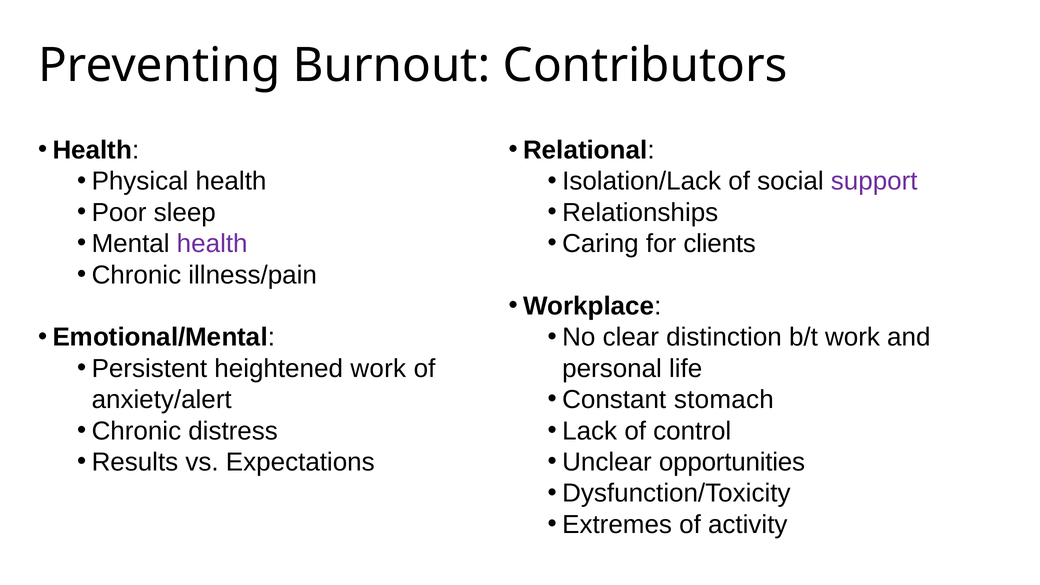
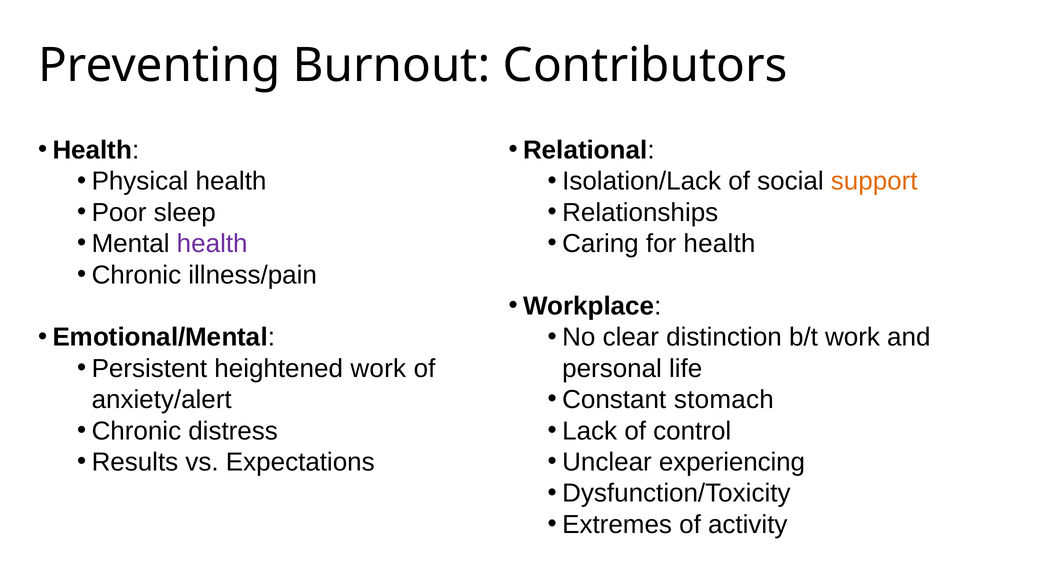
support colour: purple -> orange (874, 181)
for clients: clients -> health (719, 244)
opportunities: opportunities -> experiencing (732, 462)
